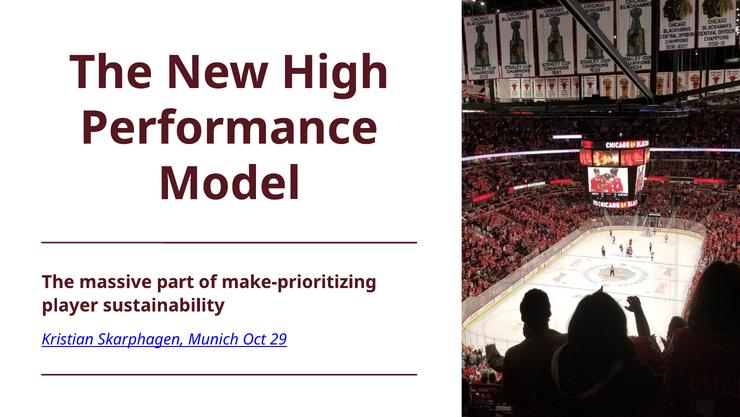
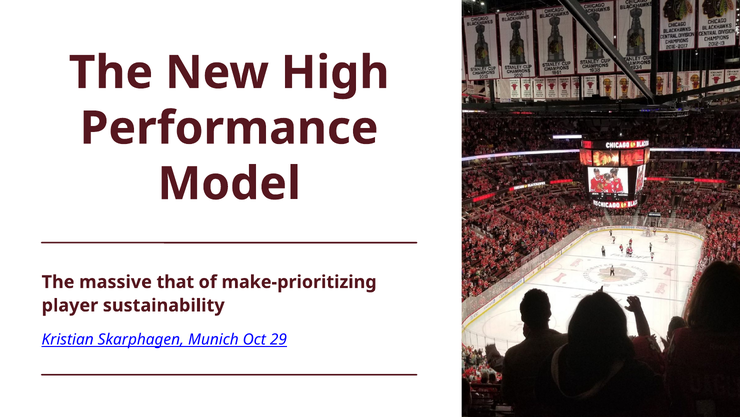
part: part -> that (175, 282)
